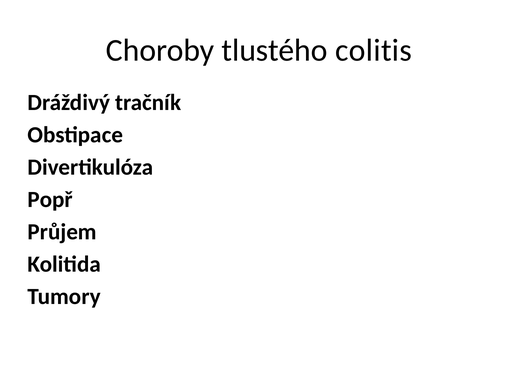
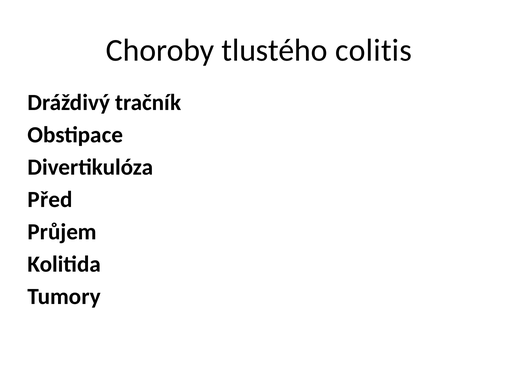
Popř: Popř -> Před (50, 199)
